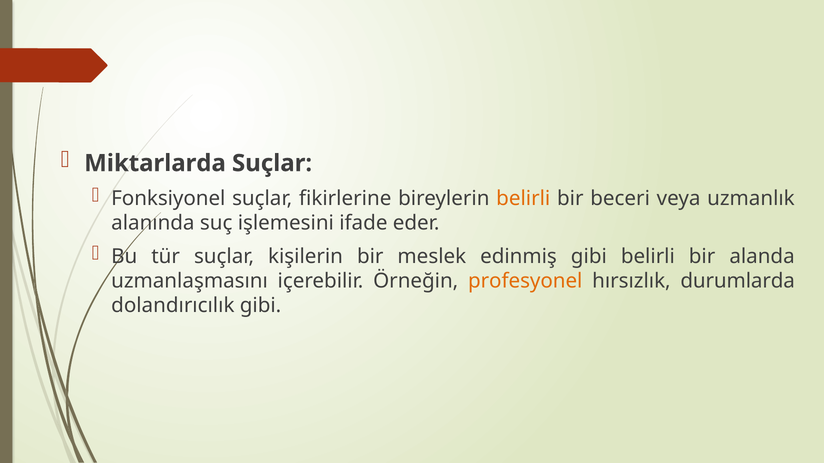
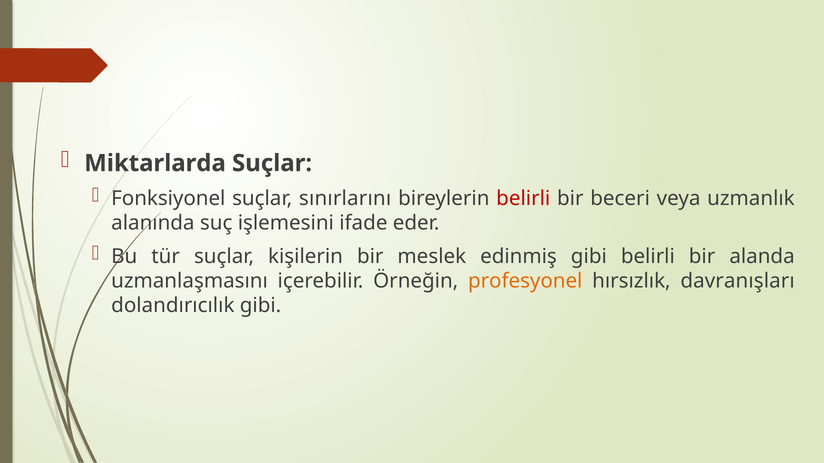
fikirlerine: fikirlerine -> sınırlarını (345, 199)
belirli colour: orange -> red (523, 199)
durumlarda: durumlarda -> davranışları (738, 281)
